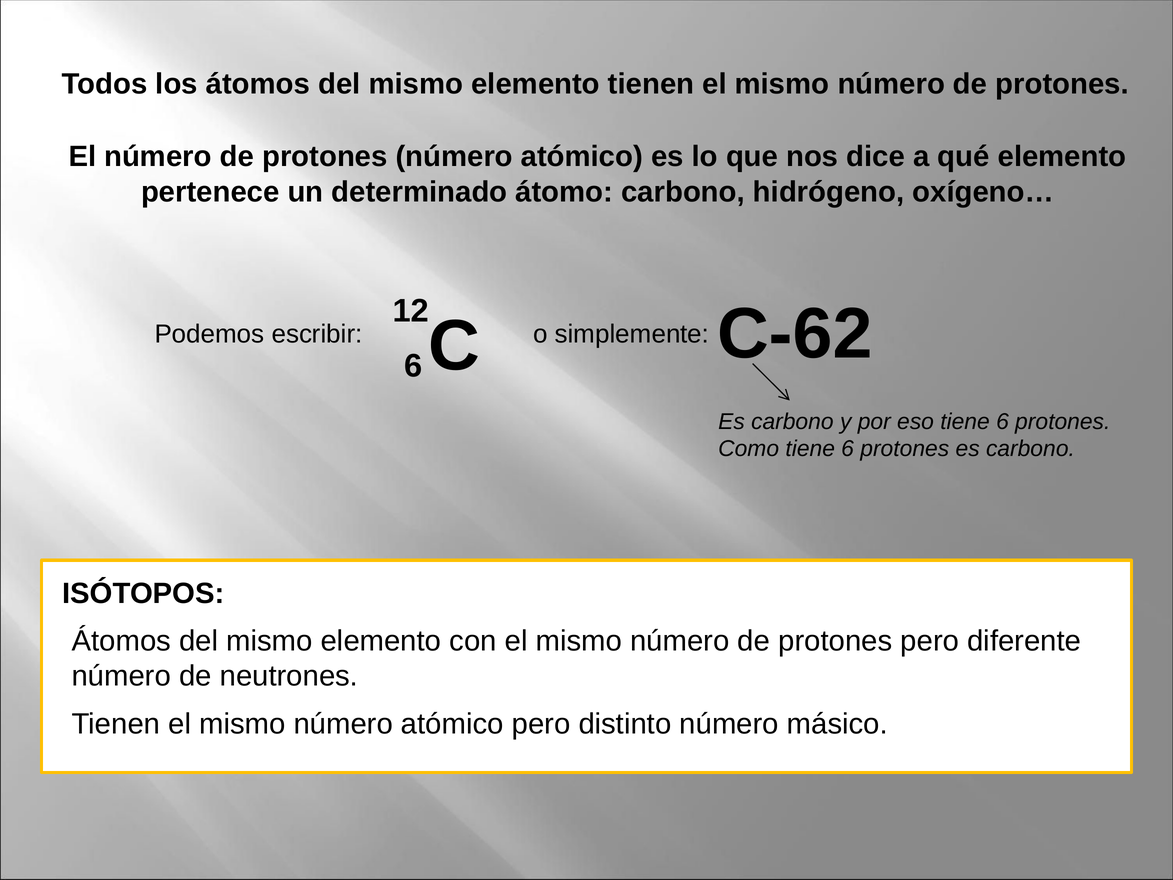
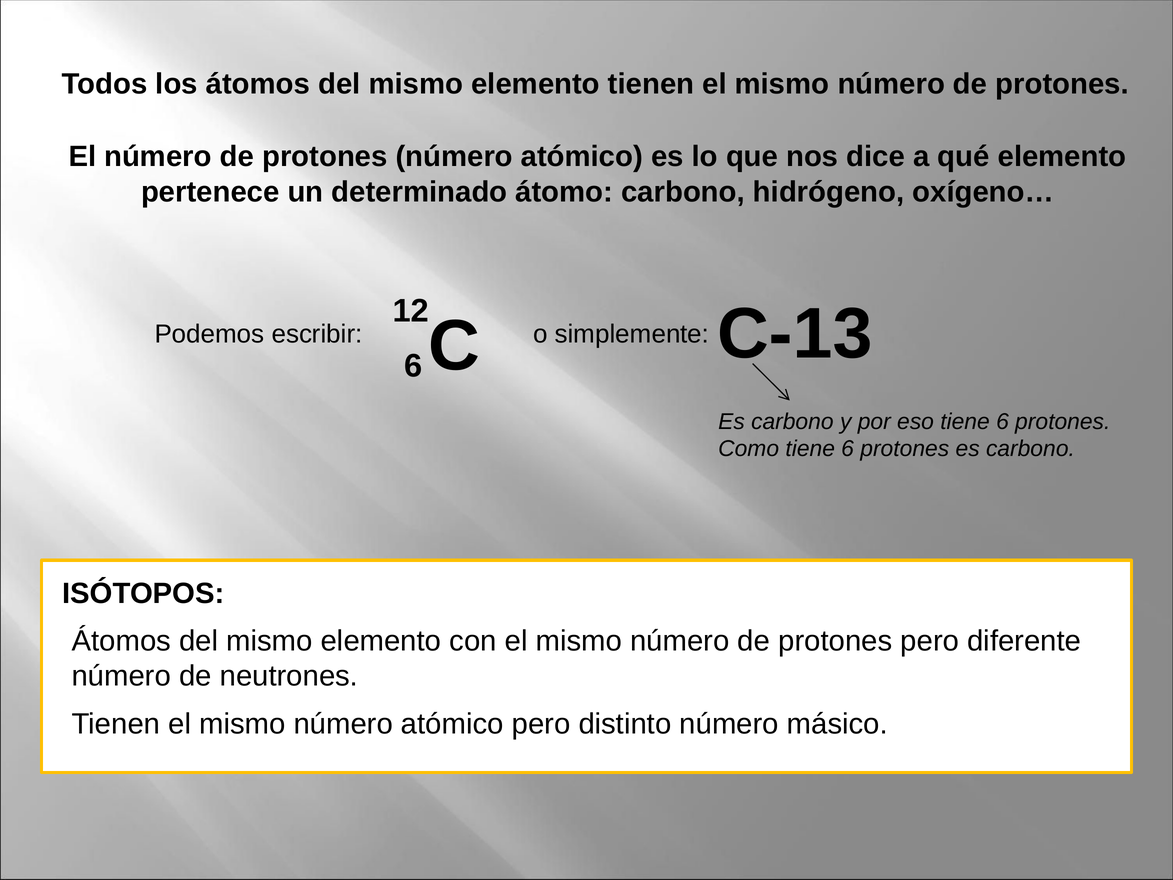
C-62: C-62 -> C-13 (795, 334)
